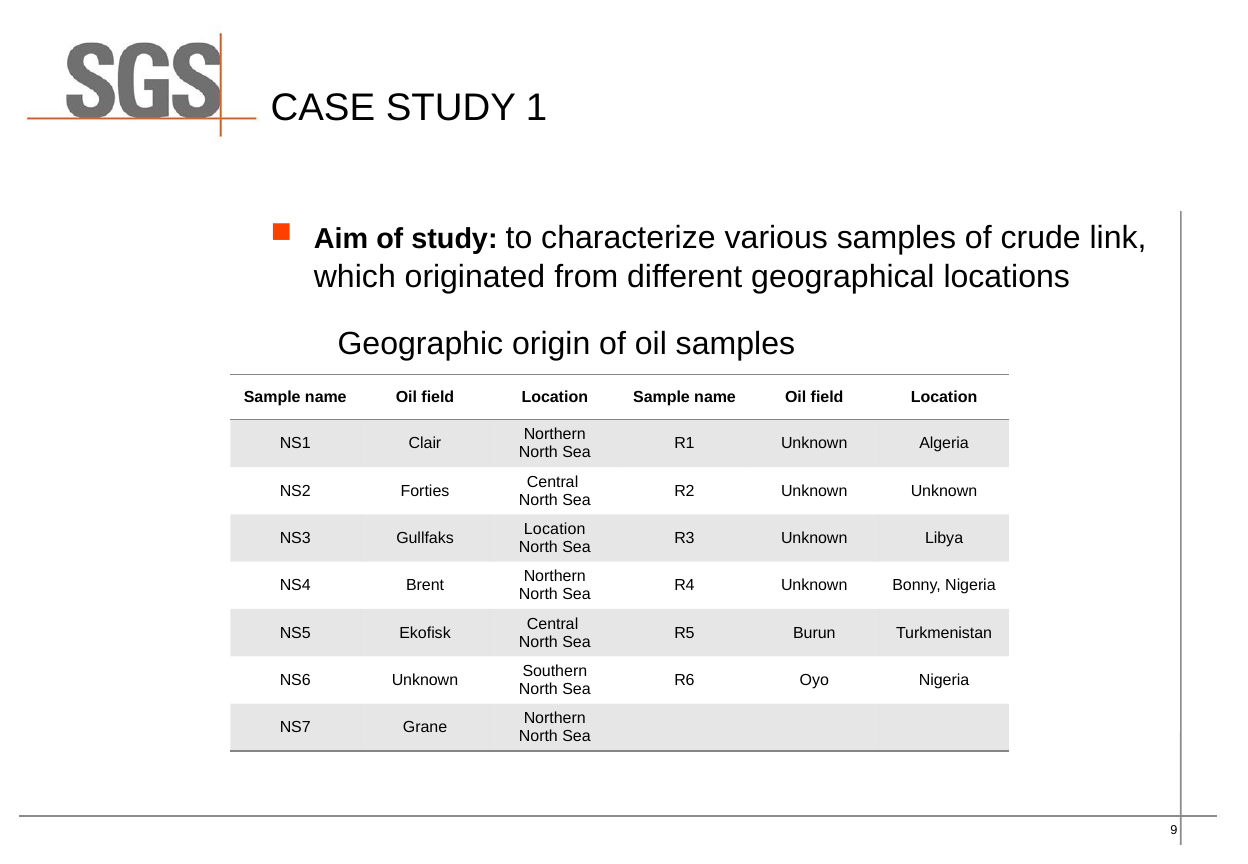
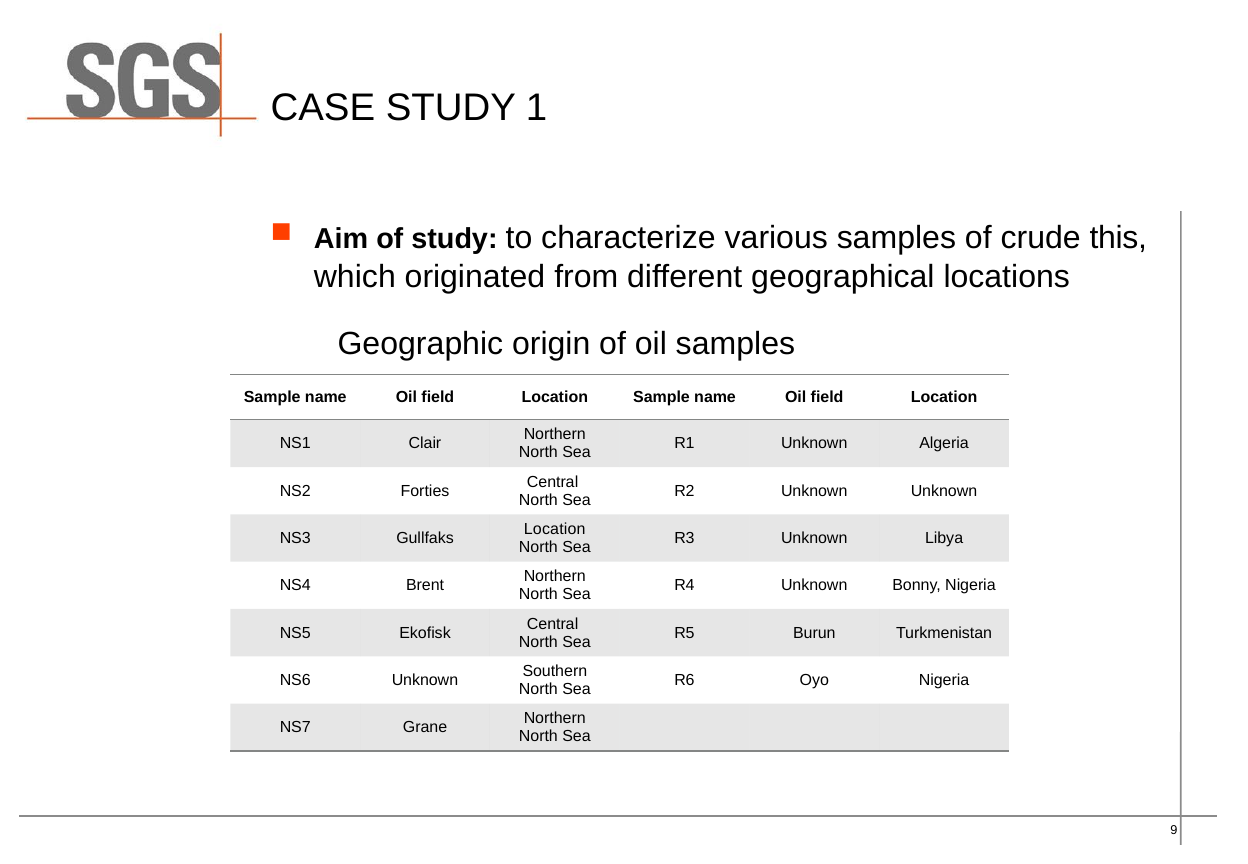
link: link -> this (1118, 238)
